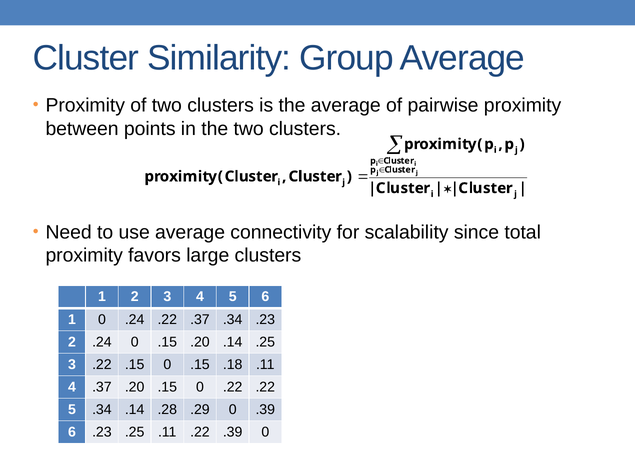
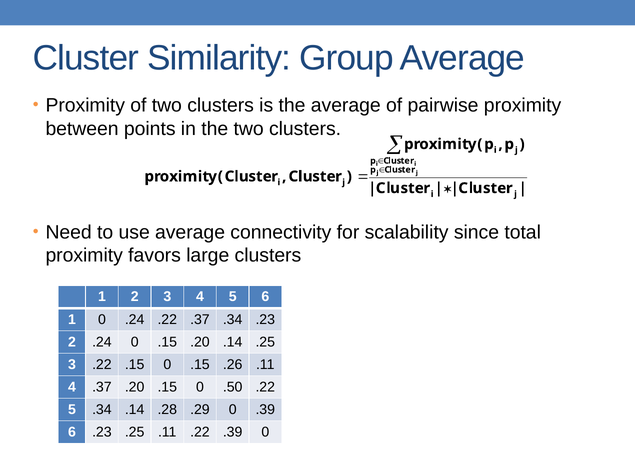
.18: .18 -> .26 (233, 365)
0 .22: .22 -> .50 (233, 387)
